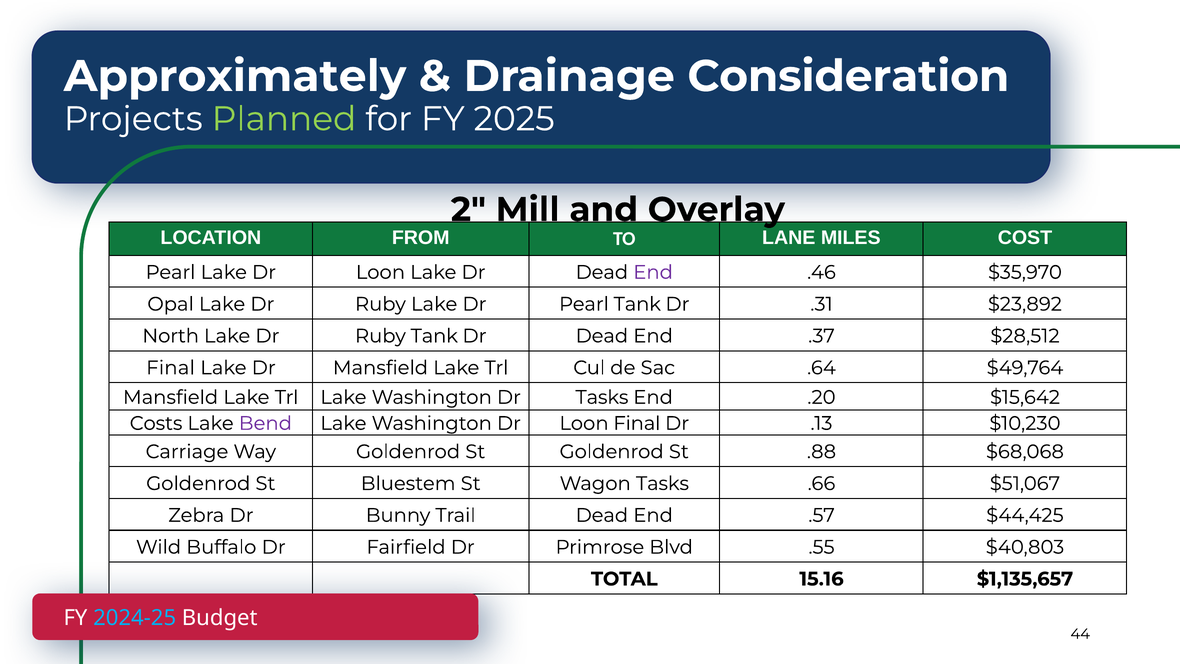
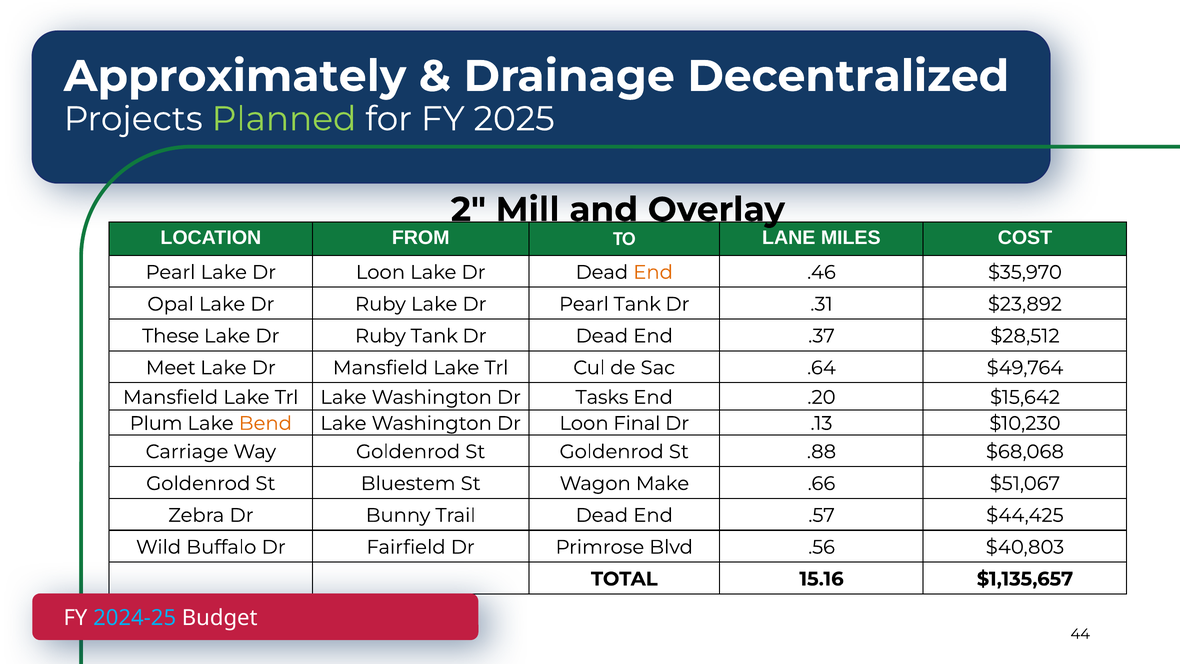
Consideration: Consideration -> Decentralized (848, 76)
End colour: purple -> orange (653, 272)
North: North -> These (171, 336)
Final: Final -> Meet (171, 368)
Costs: Costs -> Plum (156, 423)
Bend colour: purple -> orange (265, 423)
Wagon Tasks: Tasks -> Make (662, 483)
.55: .55 -> .56 (822, 547)
